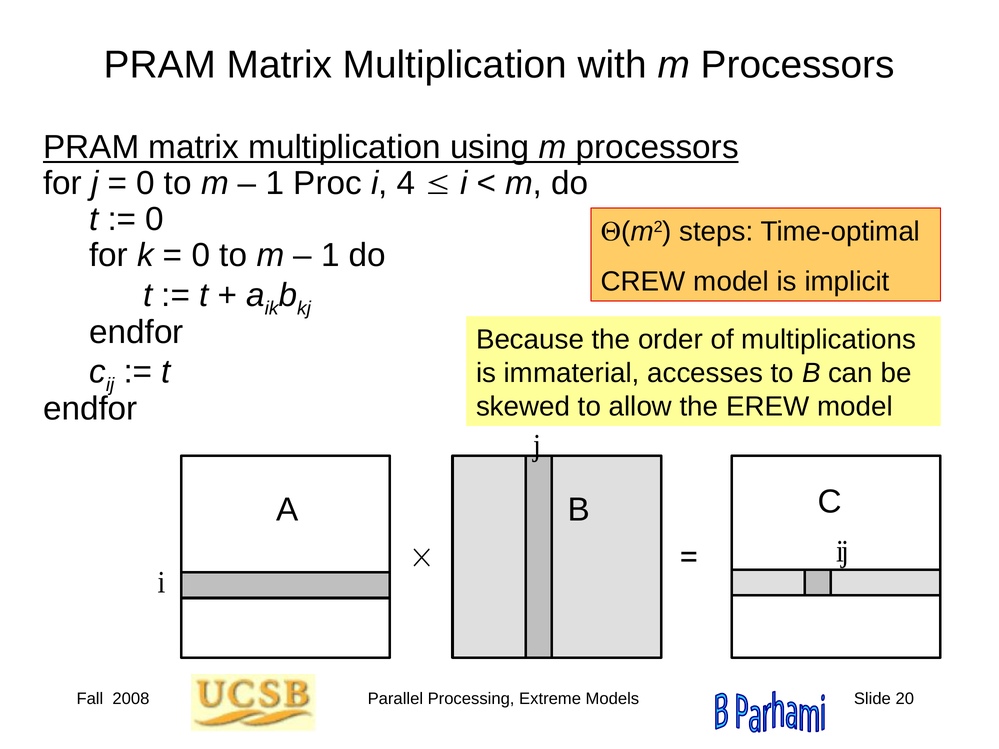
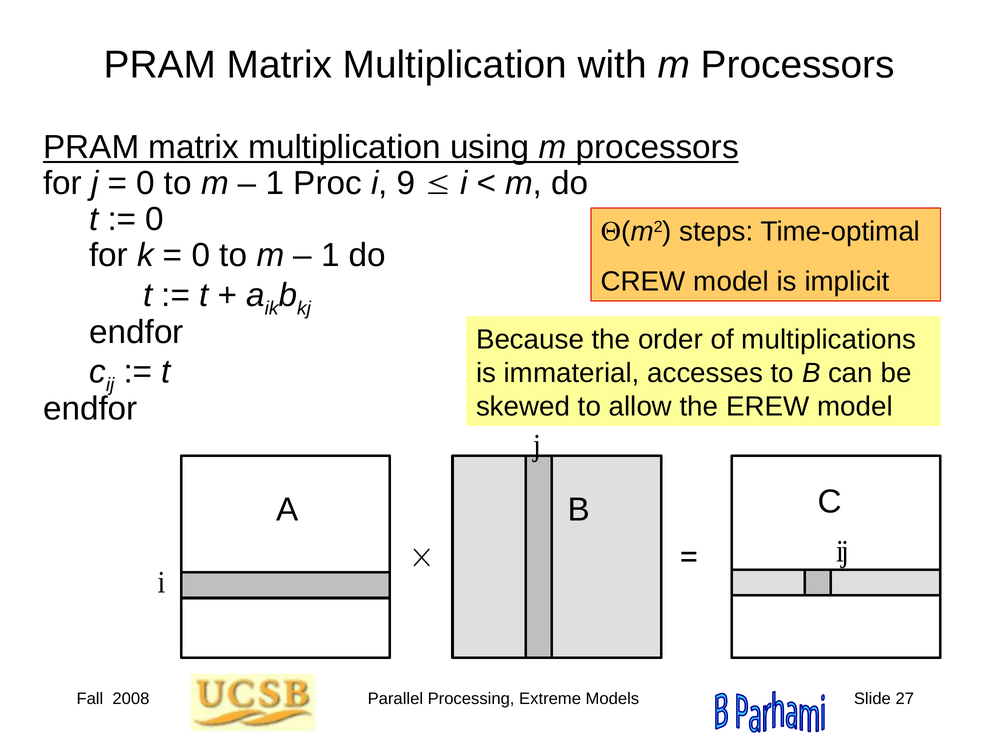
4: 4 -> 9 (406, 183)
20: 20 -> 27 (905, 699)
